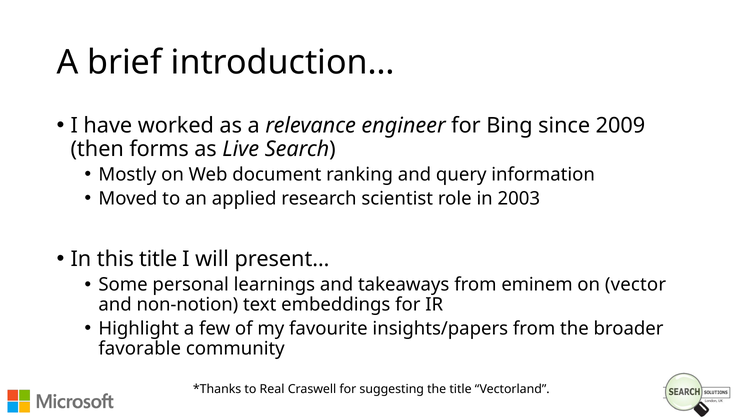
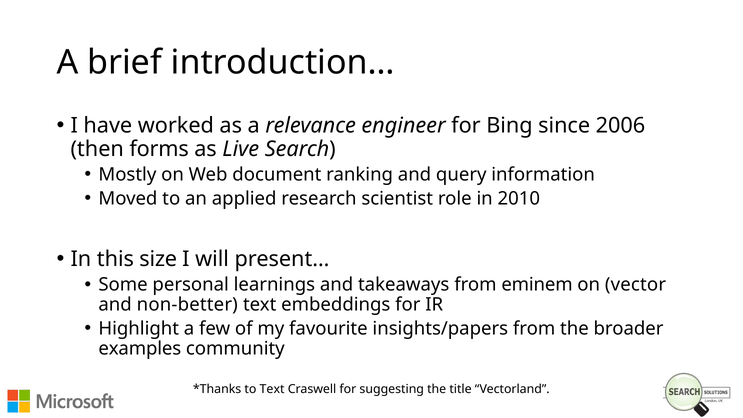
2009: 2009 -> 2006 (620, 126)
2003: 2003 -> 2010 (519, 198)
this title: title -> size (158, 259)
non-notion: non-notion -> non-better (187, 305)
favorable: favorable -> examples (140, 349)
to Real: Real -> Text (272, 389)
